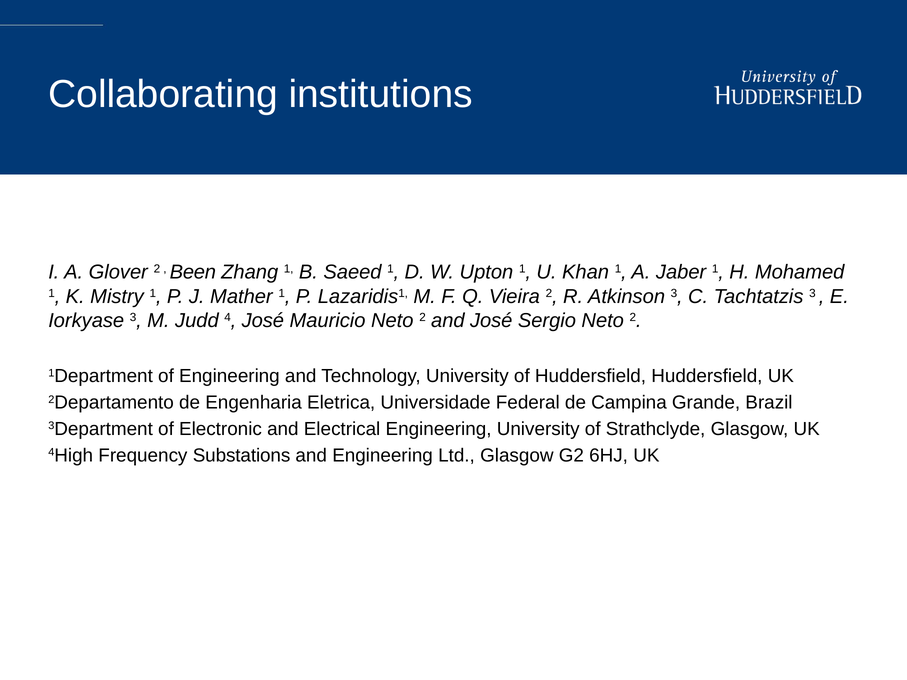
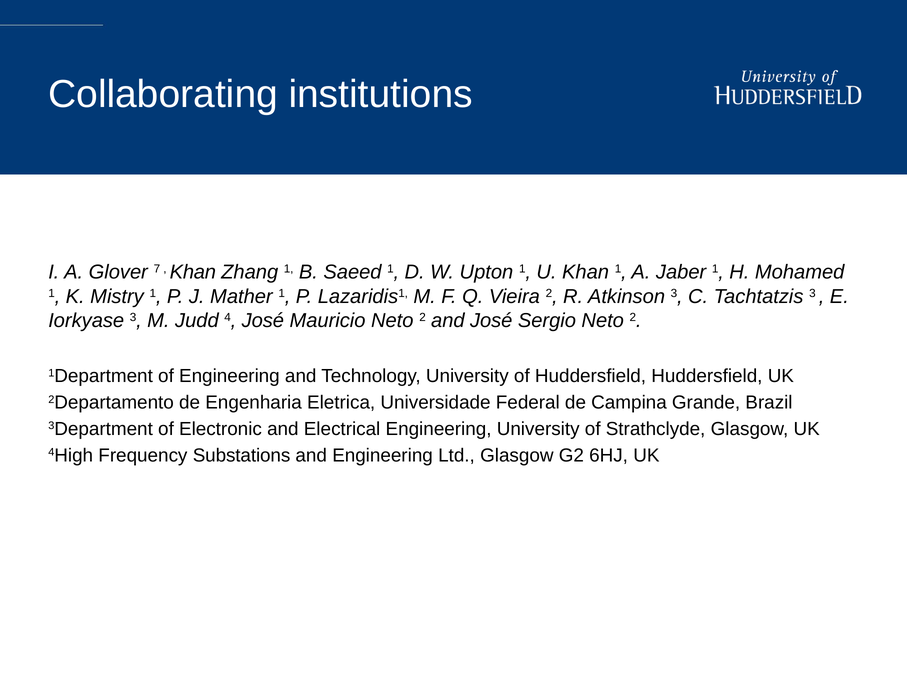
Glover 2: 2 -> 7 (157, 269)
Been: Been -> Khan (193, 272)
